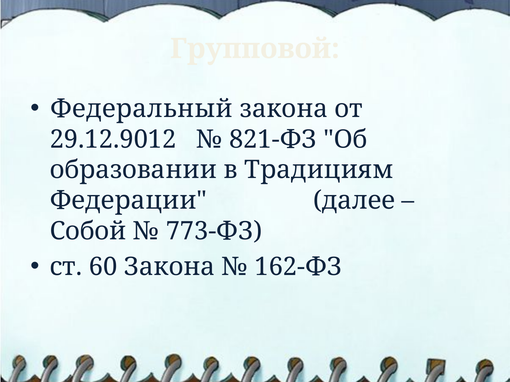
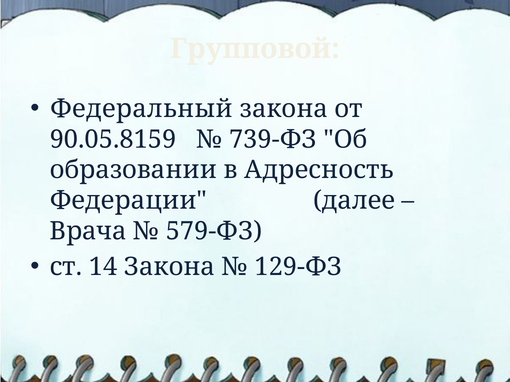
29.12.9012: 29.12.9012 -> 90.05.8159 (113, 139)
821-ФЗ: 821-ФЗ -> 739-ФЗ (273, 139)
Традициям: Традициям -> Адресность (319, 170)
Собой: Собой -> Врача (88, 231)
773-ФЗ: 773-ФЗ -> 579-ФЗ (214, 231)
60: 60 -> 14 (103, 267)
162-ФЗ: 162-ФЗ -> 129-ФЗ (298, 267)
